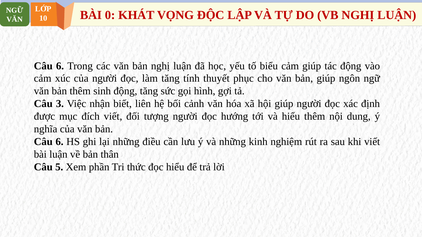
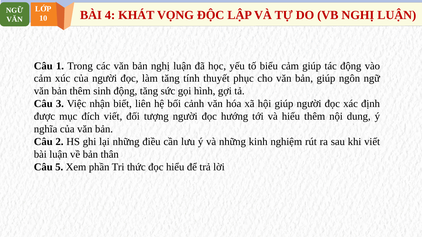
0: 0 -> 4 (110, 15)
6: 6 -> 1 (60, 66)
6: 6 -> 2 (60, 142)
